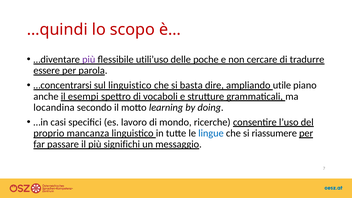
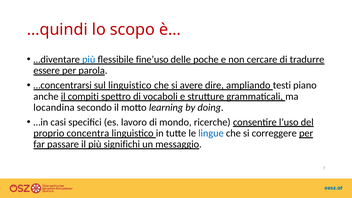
più colour: purple -> blue (89, 59)
utili’uso: utili’uso -> fine’uso (152, 59)
basta: basta -> avere (191, 85)
utile: utile -> testi (282, 85)
esempi: esempi -> compiti (83, 96)
mancanza: mancanza -> concentra (88, 133)
riassumere: riassumere -> correggere (274, 133)
